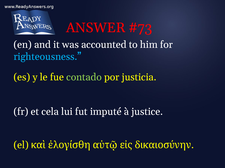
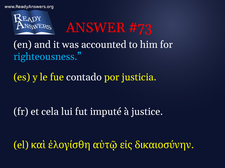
contado colour: light green -> white (84, 77)
